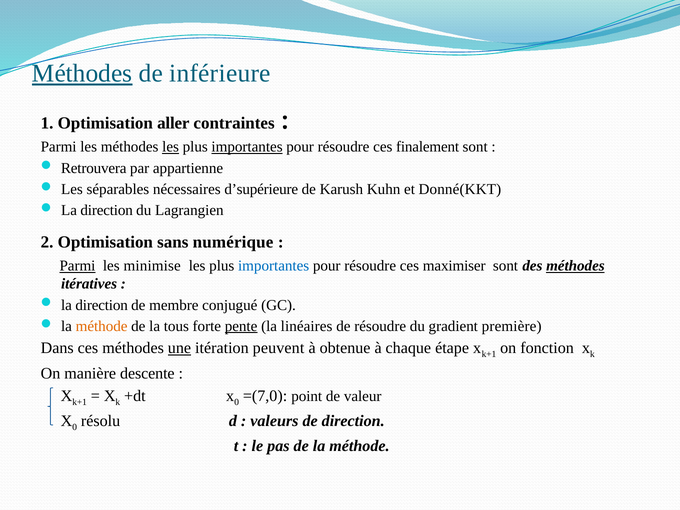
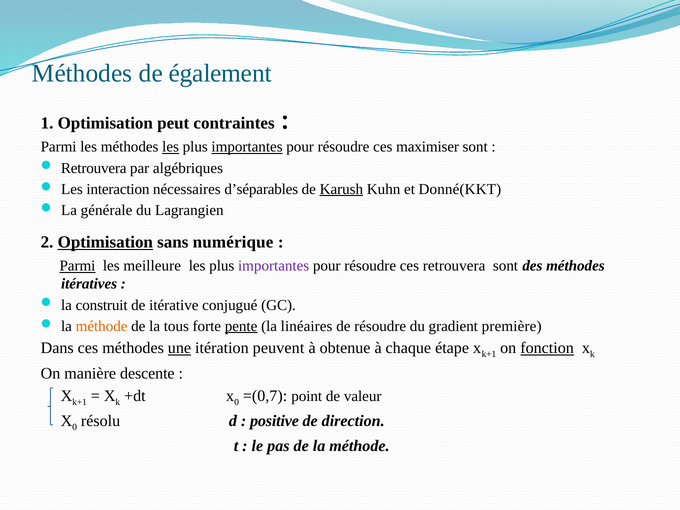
Méthodes underline: present -> none (82, 74)
inférieure: inférieure -> également (220, 74)
aller: aller -> peut (173, 123)
finalement: finalement -> maximiser (428, 147)
appartienne: appartienne -> algébriques (188, 168)
séparables: séparables -> interaction (118, 189)
d’supérieure: d’supérieure -> d’séparables (261, 189)
Karush underline: none -> present (341, 189)
direction: direction -> générale (107, 210)
Optimisation underline: none -> present (105, 242)
minimise: minimise -> meilleure (152, 266)
importantes colour: blue -> purple (274, 266)
ces maximiser: maximiser -> retrouvera (454, 266)
méthodes underline: present -> none (575, 266)
direction: direction -> construit (102, 305)
membre: membre -> itérative (174, 305)
fonction underline: none -> present (547, 348)
=(7,0: =(7,0 -> =(0,7 (265, 396)
valeurs: valeurs -> positive (274, 421)
